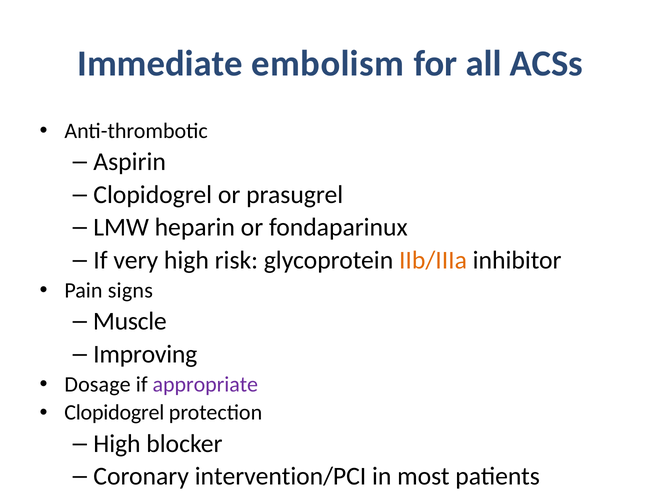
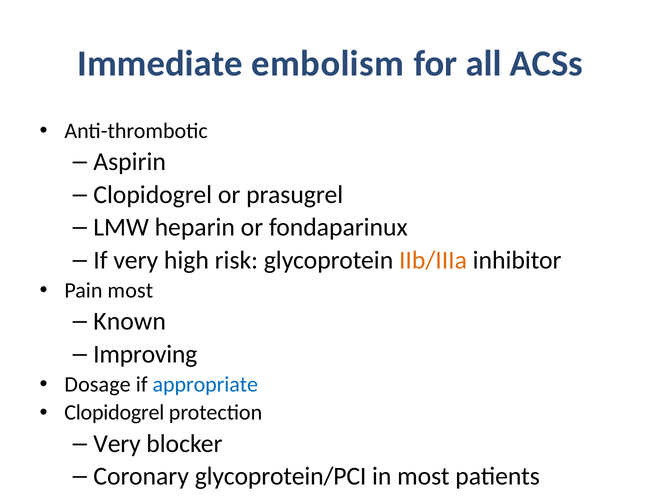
Pain signs: signs -> most (130, 290)
Muscle: Muscle -> Known (130, 321)
appropriate colour: purple -> blue (205, 384)
High: High -> Very (117, 443)
intervention/PCI: intervention/PCI -> glycoprotein/PCI (281, 476)
